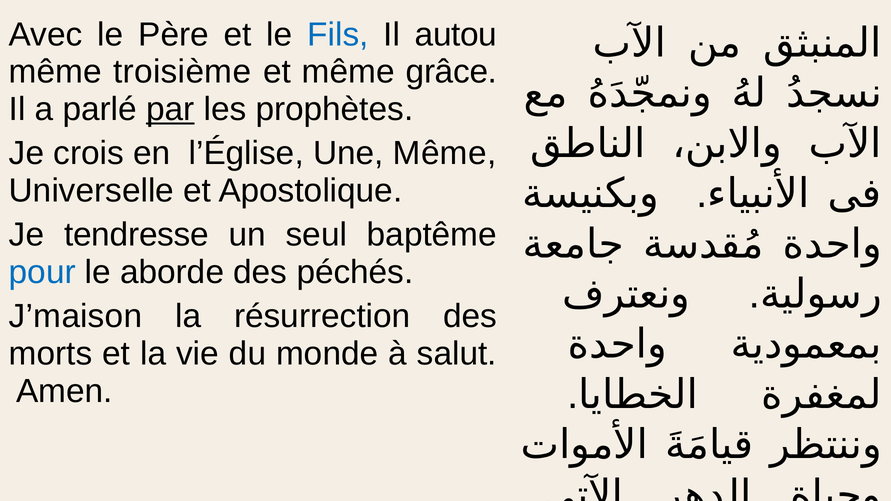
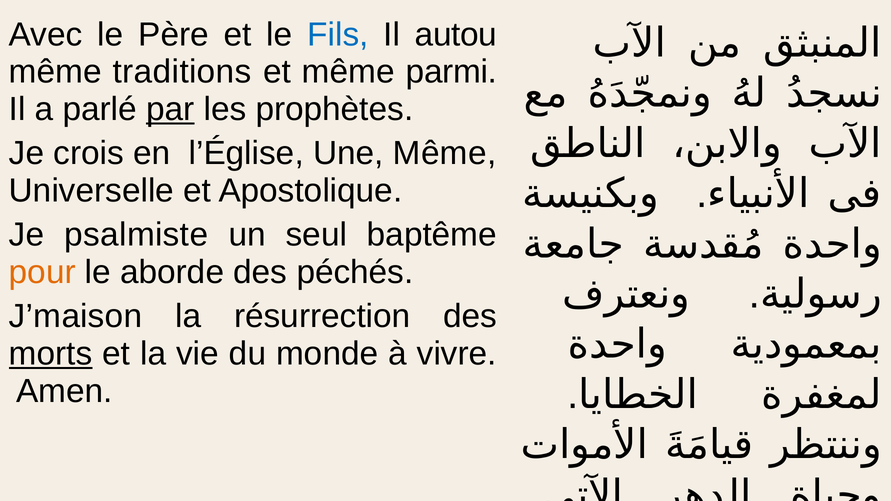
troisième: troisième -> traditions (182, 72)
grâce: grâce -> parmi (451, 72)
tendresse: tendresse -> psalmiste (136, 235)
pour colour: blue -> orange (42, 272)
morts underline: none -> present (51, 354)
salut: salut -> vivre (457, 354)
